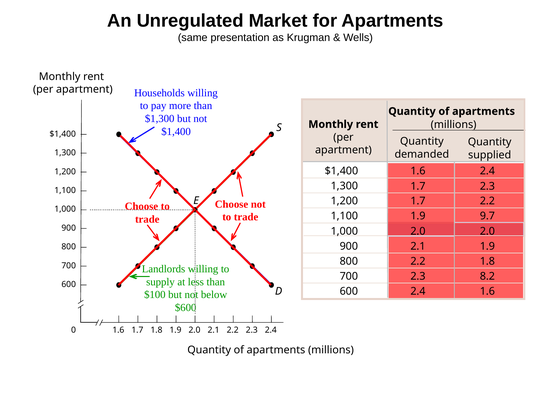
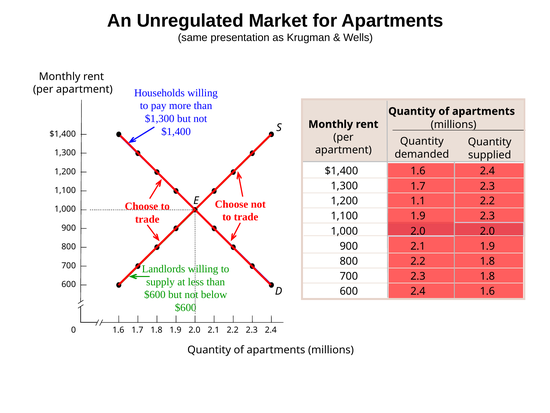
1.7: 1.7 -> 1.1 (418, 201)
9.7: 9.7 -> 2.3 (487, 216)
8.2: 8.2 -> 1.8 (487, 276)
$100: $100 -> $600 (155, 294)
